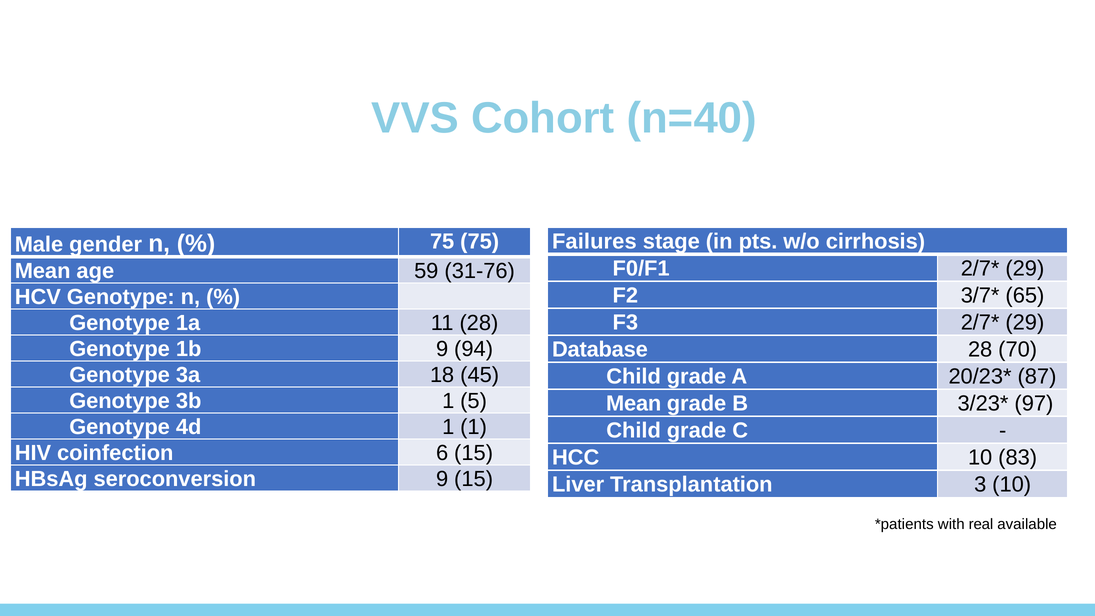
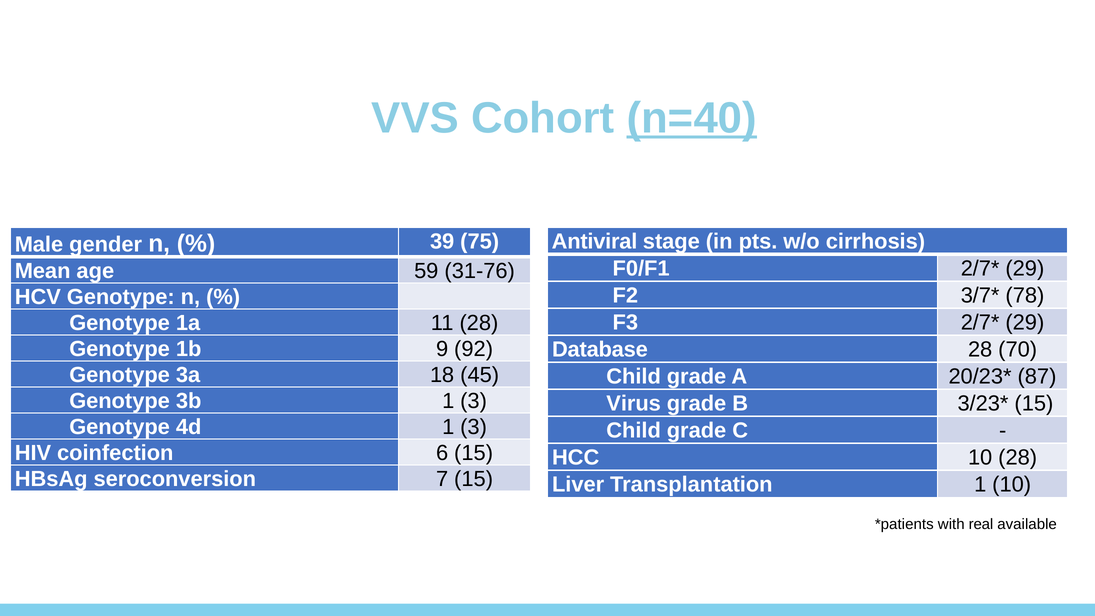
n=40 underline: none -> present (692, 118)
Failures: Failures -> Antiviral (595, 241)
75: 75 -> 39 (442, 241)
65: 65 -> 78 (1025, 295)
94: 94 -> 92 (474, 349)
3b 1 5: 5 -> 3 (474, 401)
Mean: Mean -> Virus (634, 403)
97: 97 -> 15 (1034, 403)
4d 1 1: 1 -> 3 (474, 427)
10 83: 83 -> 28 (1018, 457)
seroconversion 9: 9 -> 7 (442, 479)
Transplantation 3: 3 -> 1 (980, 484)
